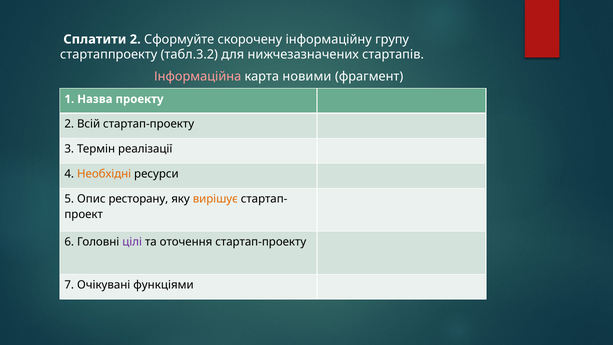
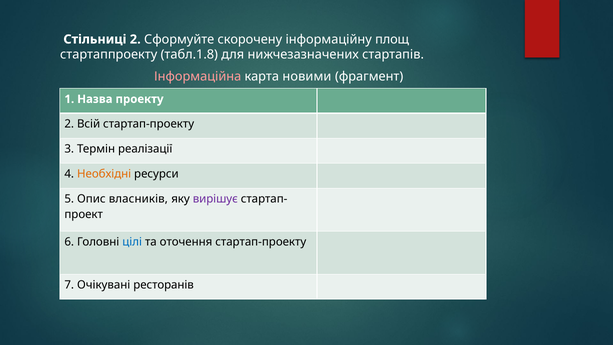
Сплатити: Сплатити -> Стільниці (95, 39)
групу: групу -> площ (392, 39)
табл.3.2: табл.3.2 -> табл.1.8 (189, 55)
ресторану: ресторану -> власників (138, 199)
вирішує colour: orange -> purple (215, 199)
цілі colour: purple -> blue (132, 242)
функціями: функціями -> ресторанів (164, 285)
